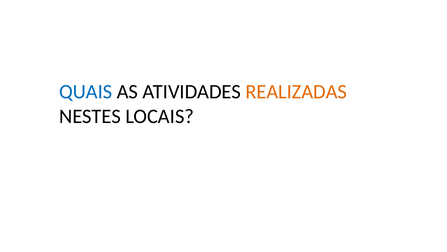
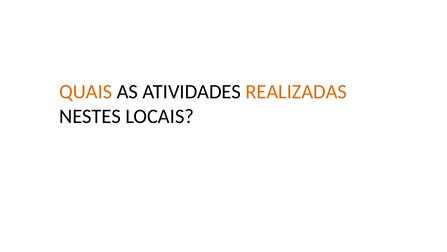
QUAIS colour: blue -> orange (86, 92)
